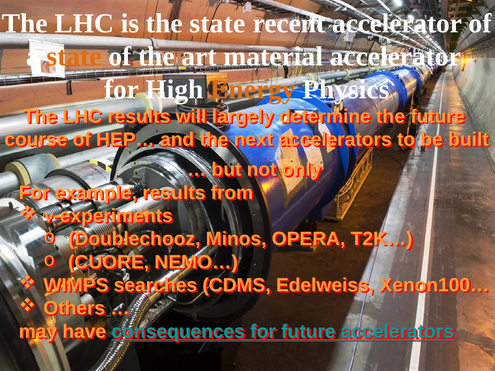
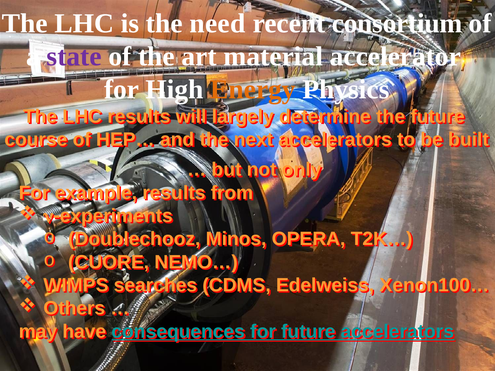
the state: state -> need (217, 23)
recent accelerator: accelerator -> consortium (397, 23)
state colour: orange -> purple (74, 56)
